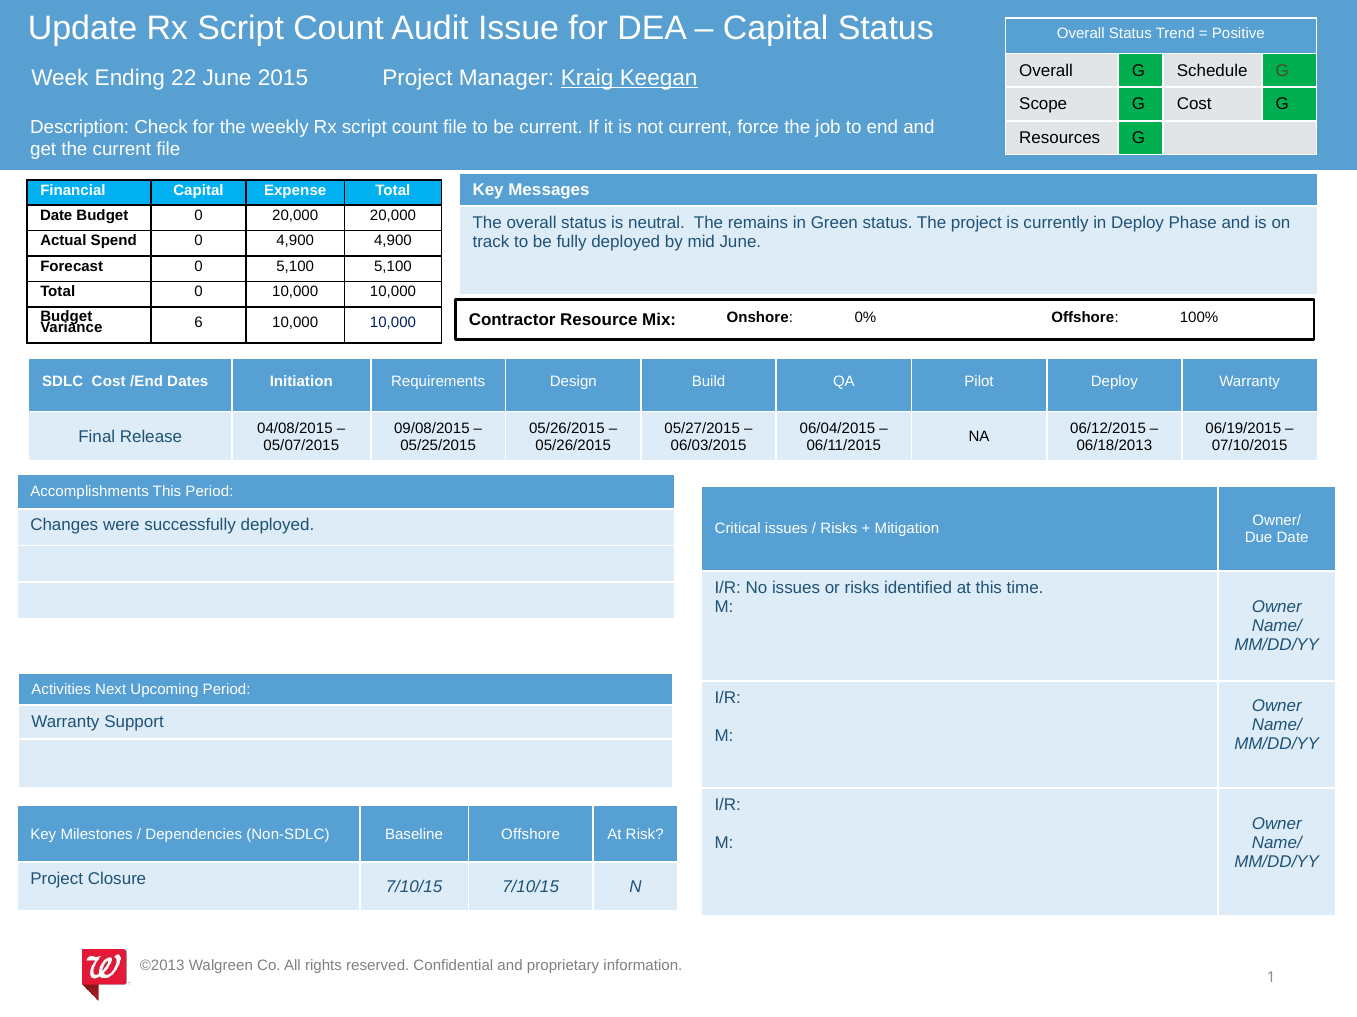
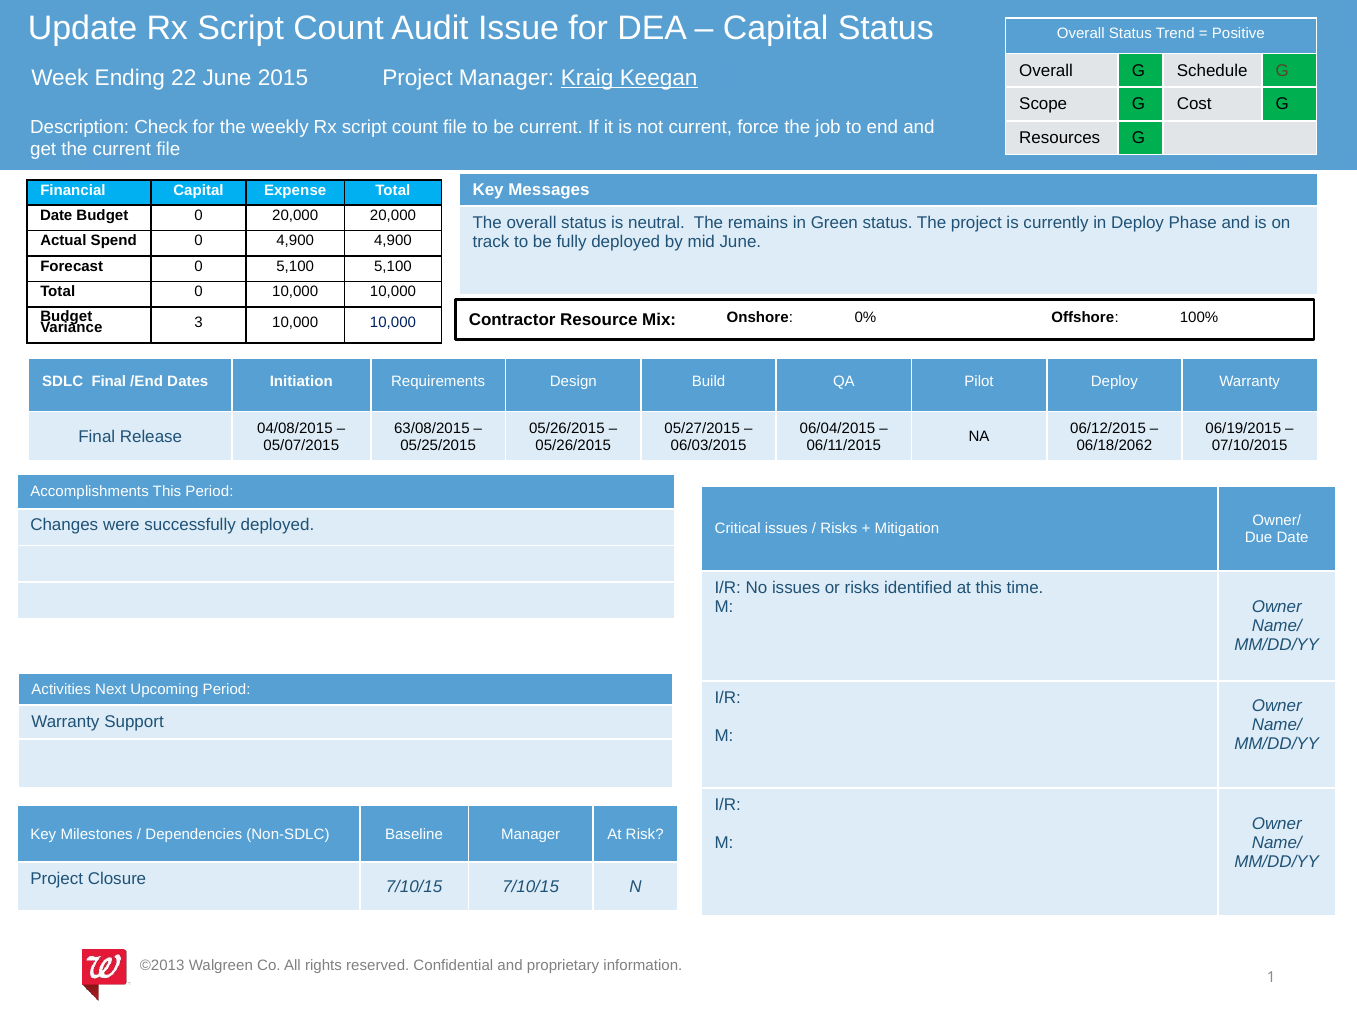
6: 6 -> 3 (199, 323)
SDLC Cost: Cost -> Final (109, 382)
09/08/2015: 09/08/2015 -> 63/08/2015 (432, 428)
06/18/2013: 06/18/2013 -> 06/18/2062 (1114, 445)
Baseline Offshore: Offshore -> Manager (531, 835)
